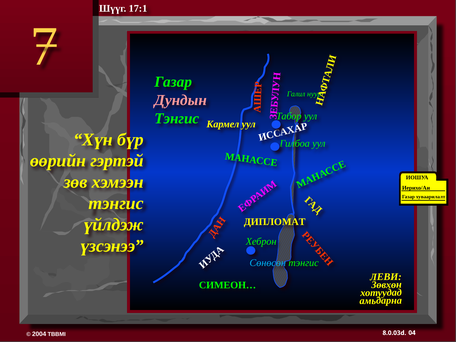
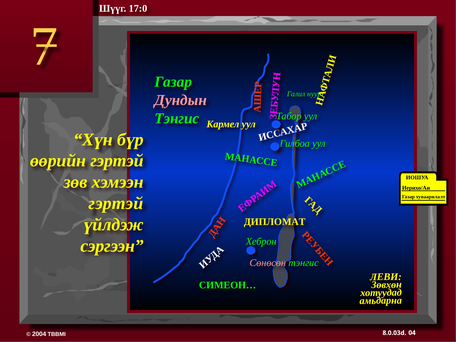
17:1: 17:1 -> 17:0 (138, 8)
тэнгис: тэнгис -> гэртэй (116, 203)
үзсэнээ: үзсэнээ -> сэргээн (112, 246)
Сөнөсөн colour: light blue -> pink (268, 263)
